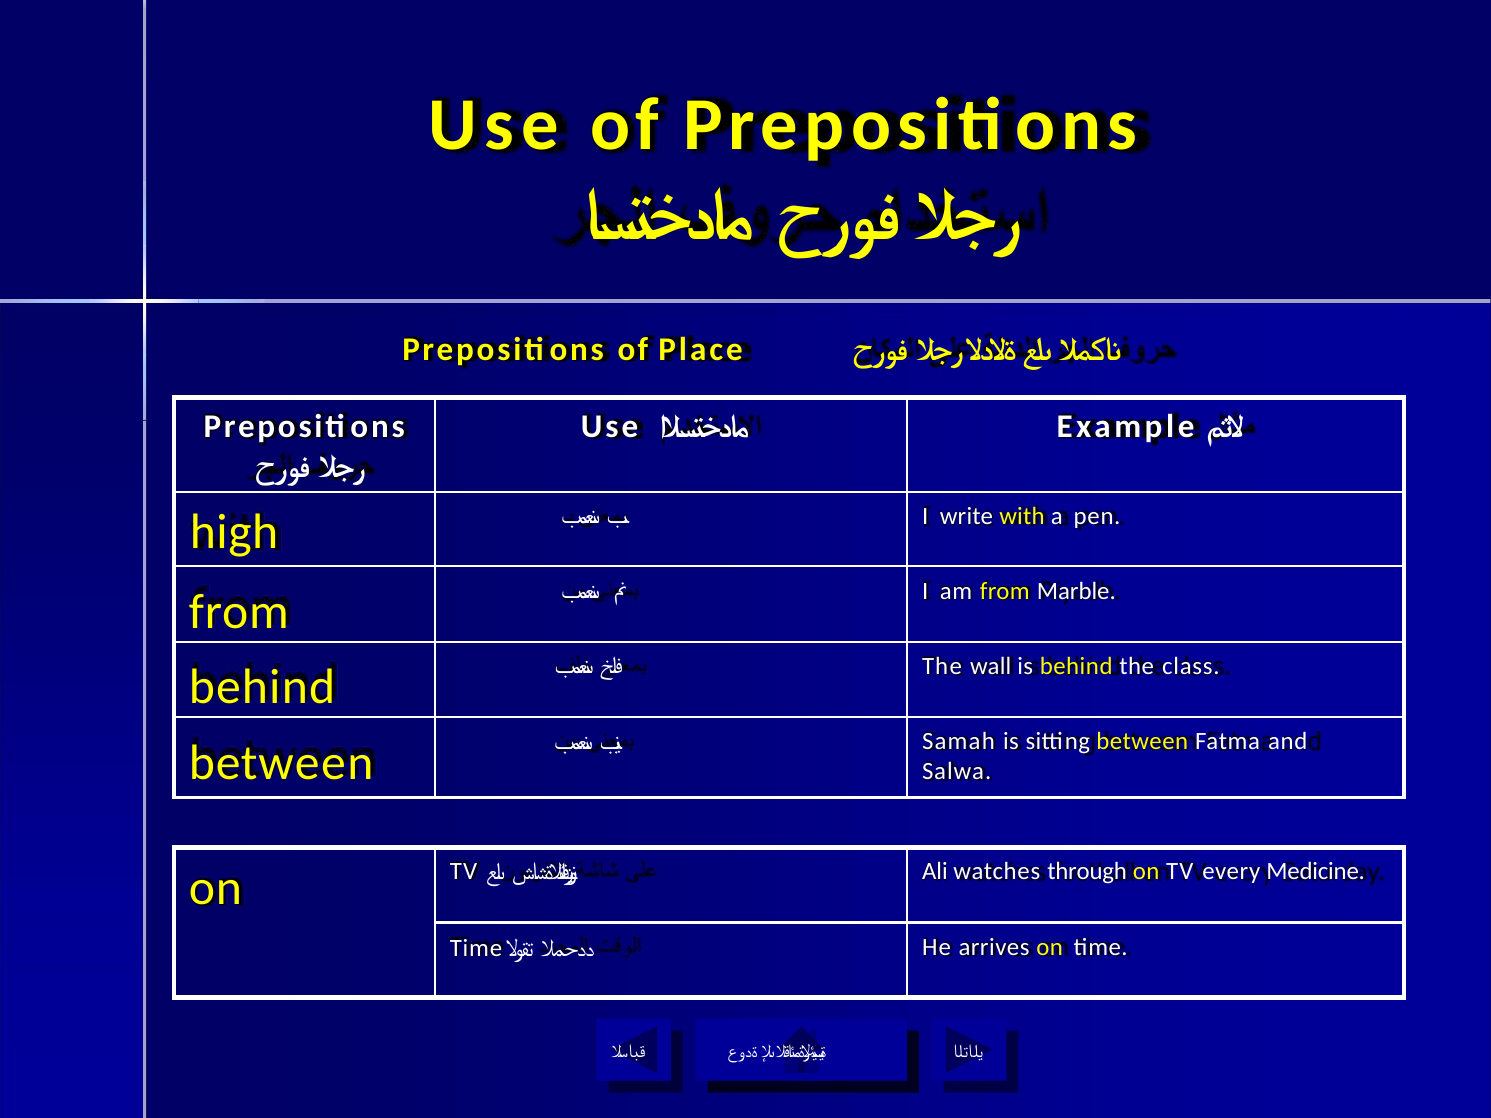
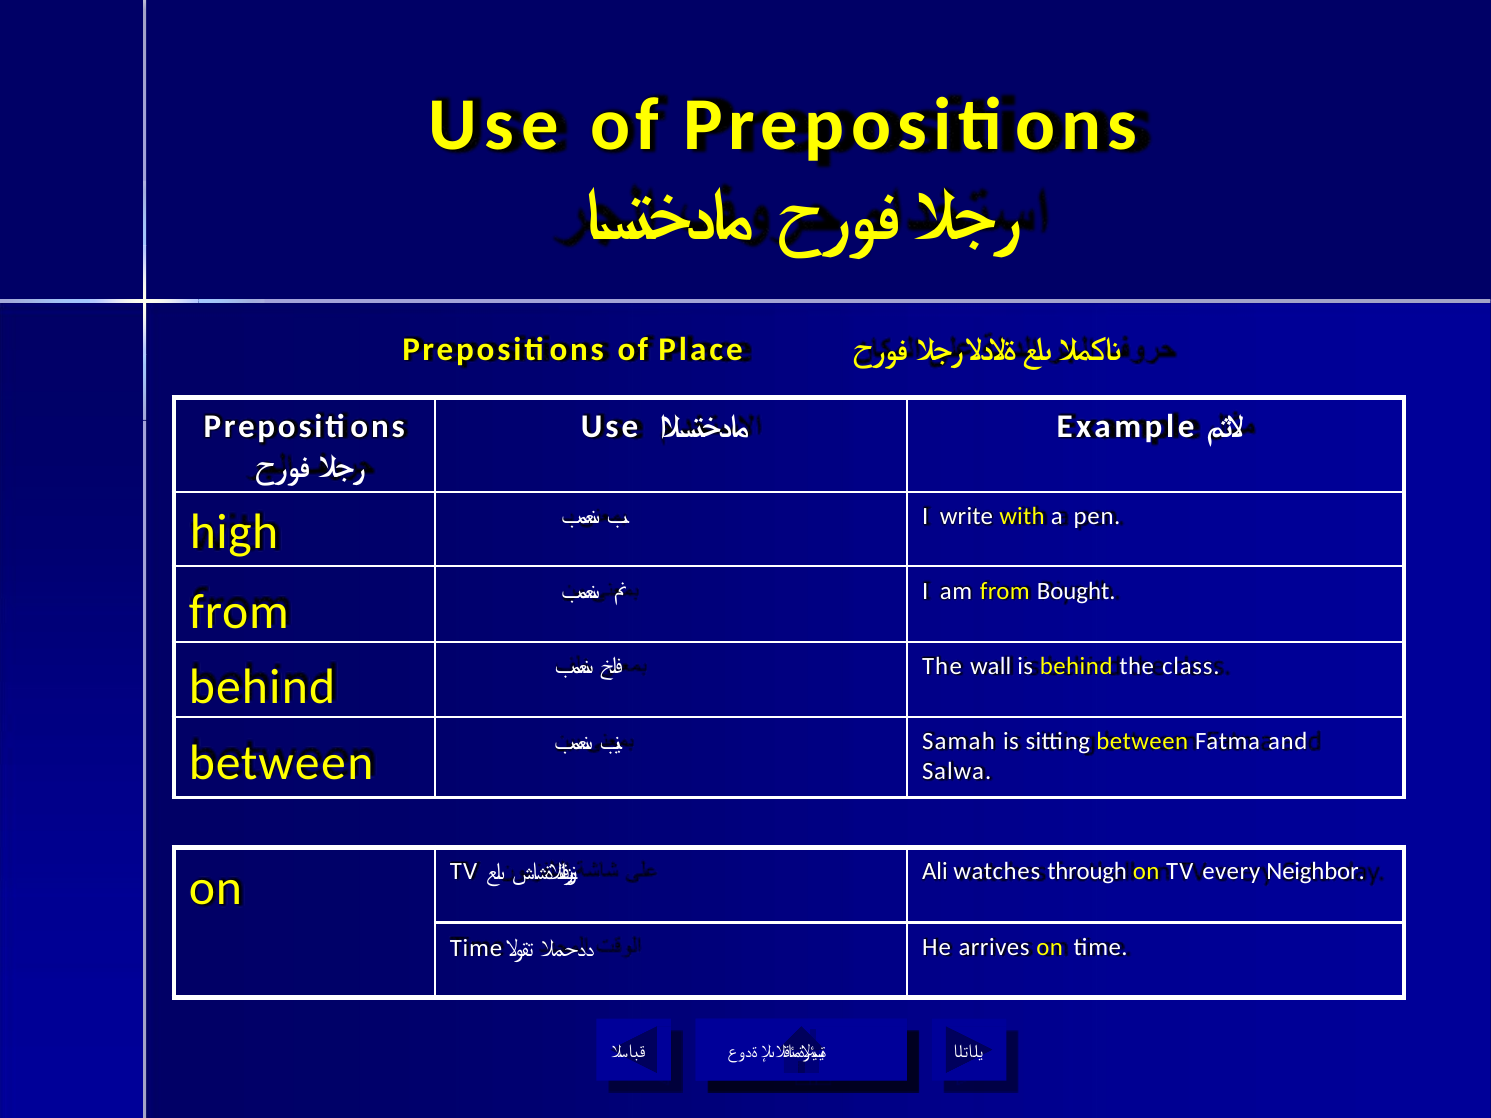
Marble: Marble -> Bought (1076, 591)
Medicine: Medicine -> Neighbor (1316, 872)
